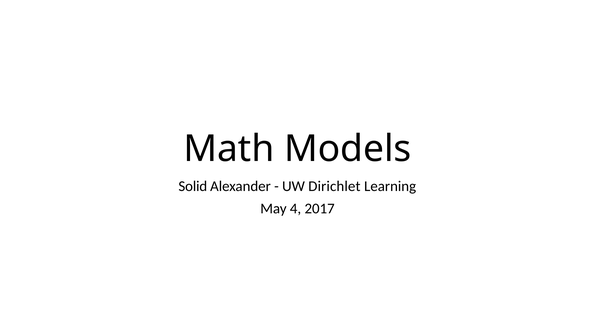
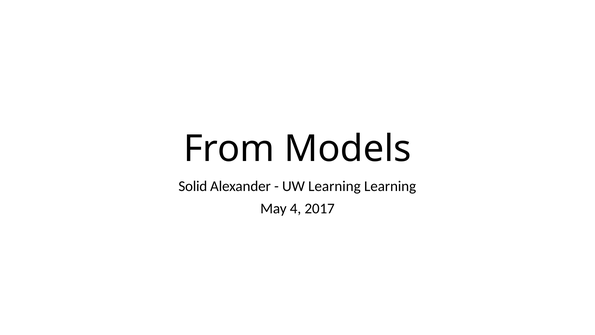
Math: Math -> From (229, 149)
UW Dirichlet: Dirichlet -> Learning (334, 186)
